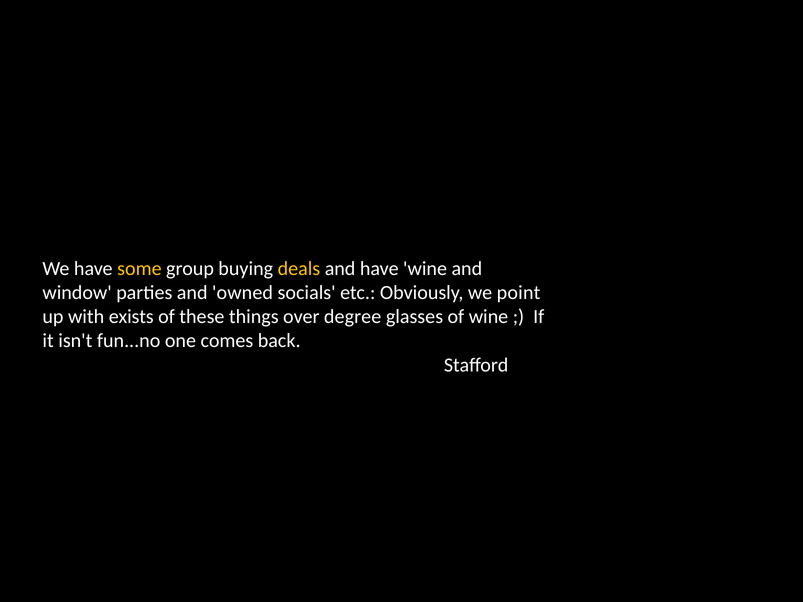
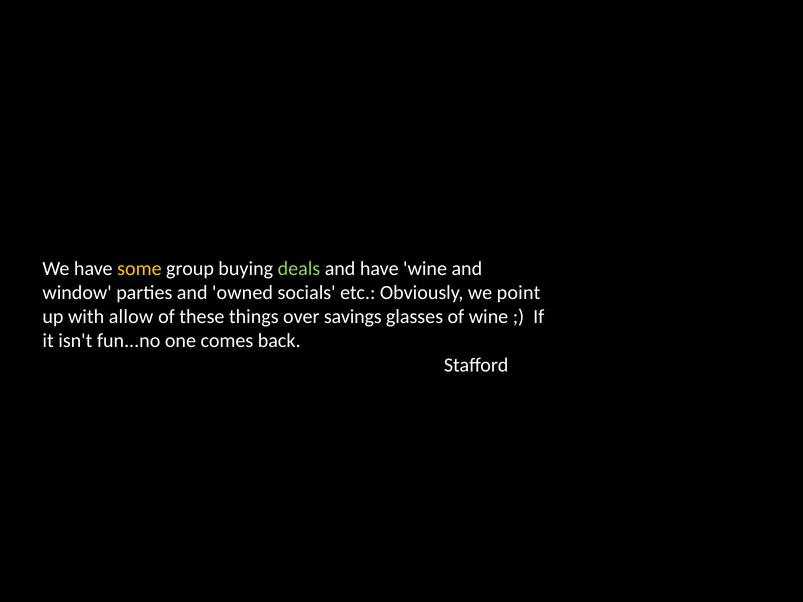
deals colour: yellow -> light green (299, 269)
exists: exists -> allow (131, 317)
degree: degree -> savings (353, 317)
